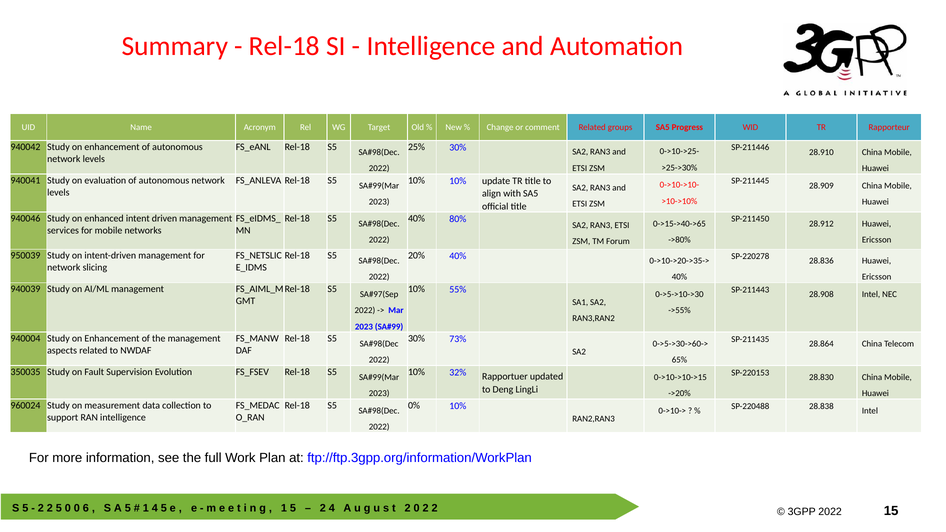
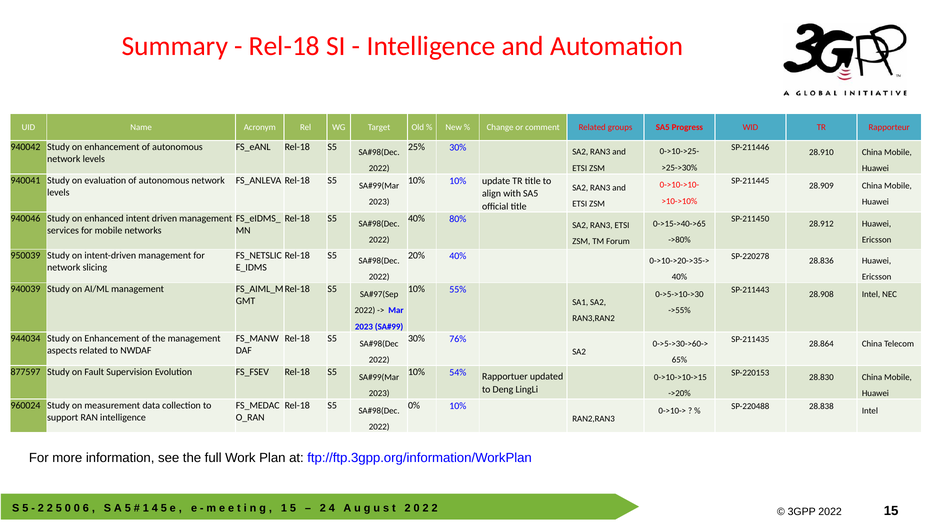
940004: 940004 -> 944034 (25, 339)
73%: 73% -> 76% (458, 339)
350035: 350035 -> 877597 (25, 372)
32%: 32% -> 54% (458, 373)
